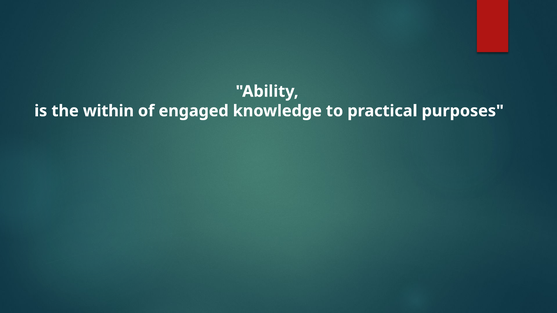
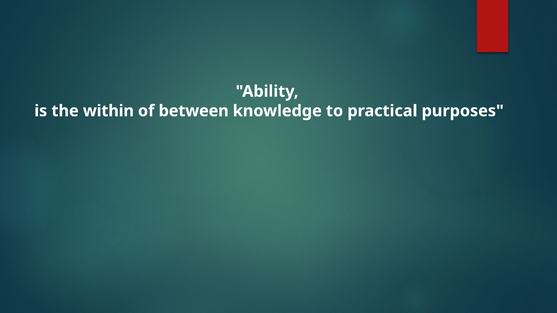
engaged: engaged -> between (194, 111)
